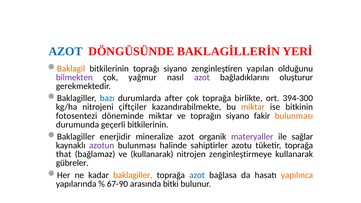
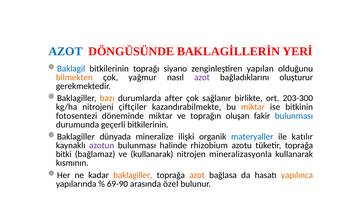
Baklagil colour: orange -> blue (71, 69)
bilmekten colour: purple -> orange (74, 77)
bazı colour: blue -> orange (107, 98)
çok toprağa: toprağa -> sağlanır (217, 98)
394-300: 394-300 -> 203-300 (298, 98)
toprağın siyano: siyano -> oluşan (238, 116)
bulunması colour: orange -> blue (294, 116)
enerjidir: enerjidir -> dünyada (115, 137)
mineralize azot: azot -> ilişki (186, 137)
materyaller colour: purple -> blue (252, 137)
sağlar: sağlar -> katılır (302, 137)
sahiptirler: sahiptirler -> rhizobium (209, 146)
that: that -> bitki (64, 154)
zenginleştirmeye: zenginleştirmeye -> mineralizasyonla (240, 154)
gübreler: gübreler -> kısmının (72, 163)
azot colour: blue -> orange (197, 175)
67-90: 67-90 -> 69-90 (117, 184)
bitki: bitki -> özel (171, 184)
